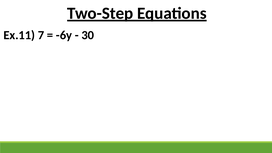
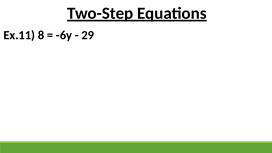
7: 7 -> 8 (41, 35)
30: 30 -> 29 (88, 35)
